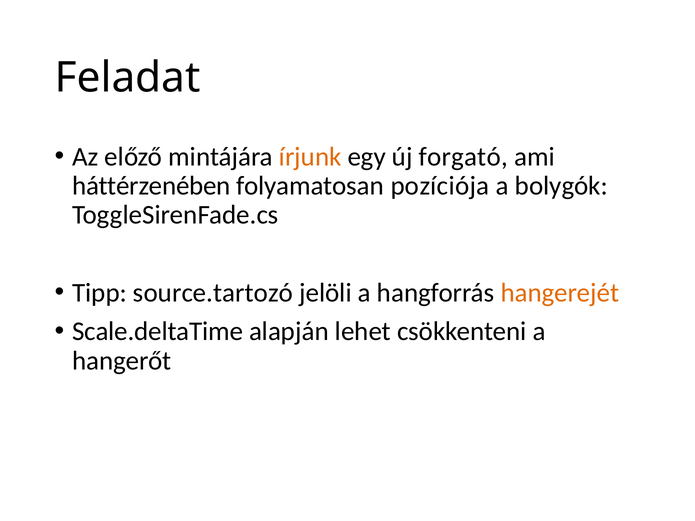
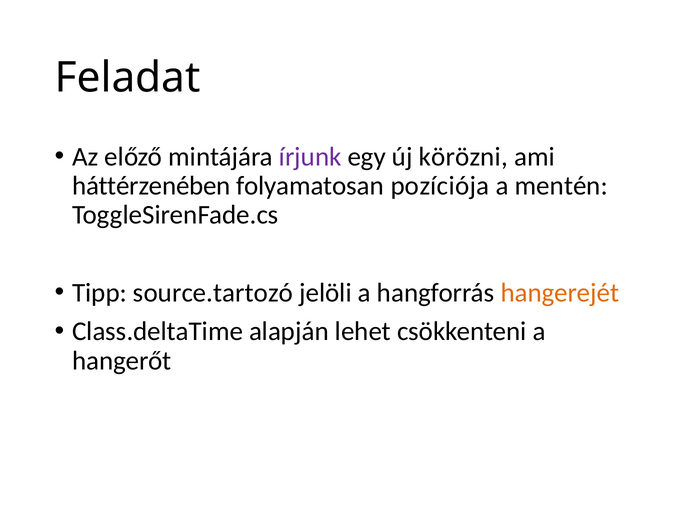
írjunk colour: orange -> purple (310, 157)
forgató: forgató -> körözni (463, 157)
bolygók: bolygók -> mentén (561, 186)
Scale.deltaTime: Scale.deltaTime -> Class.deltaTime (158, 332)
